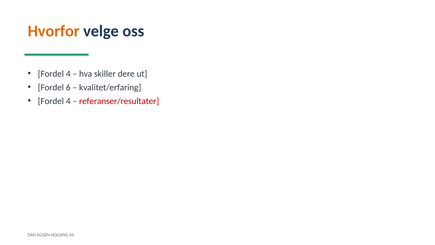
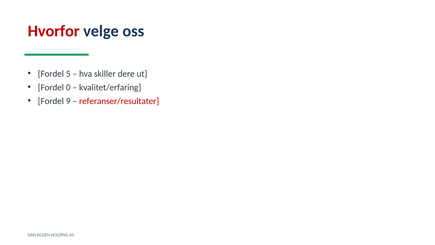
Hvorfor colour: orange -> red (54, 31)
4: 4 -> 5 (68, 74)
6: 6 -> 0 (68, 87)
4: 4 -> 9 (68, 101)
